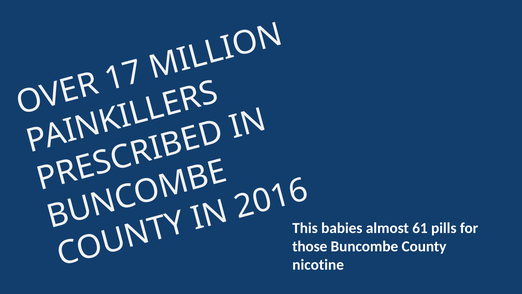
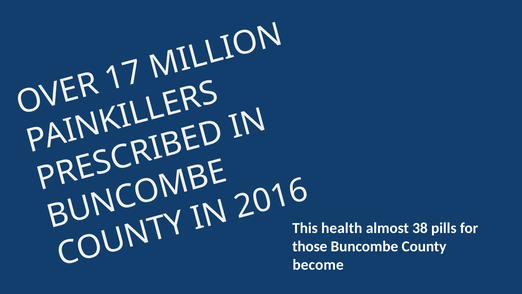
babies: babies -> health (342, 228)
61: 61 -> 38 (420, 228)
nicotine: nicotine -> become (318, 264)
